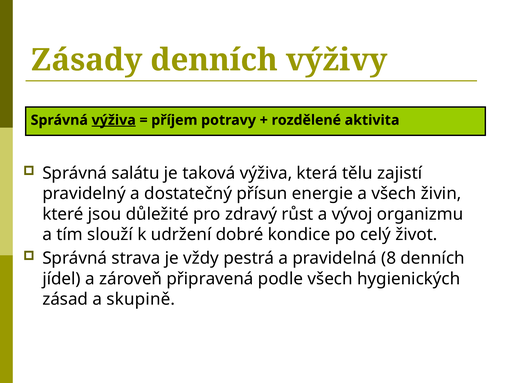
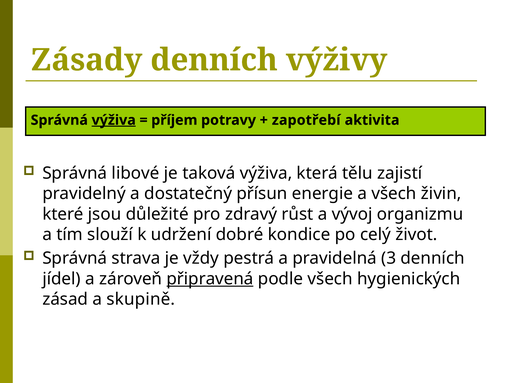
rozdělené: rozdělené -> zapotřebí (306, 120)
salátu: salátu -> libové (136, 173)
8: 8 -> 3 (389, 259)
připravená underline: none -> present (210, 279)
